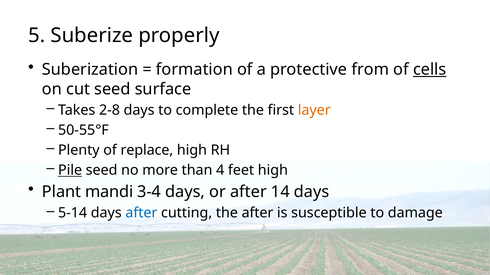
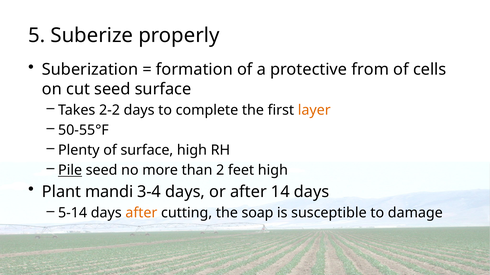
cells underline: present -> none (430, 70)
2-8: 2-8 -> 2-2 (109, 110)
of replace: replace -> surface (147, 151)
4: 4 -> 2 (220, 171)
after colour: blue -> orange (141, 213)
the after: after -> soap (258, 213)
